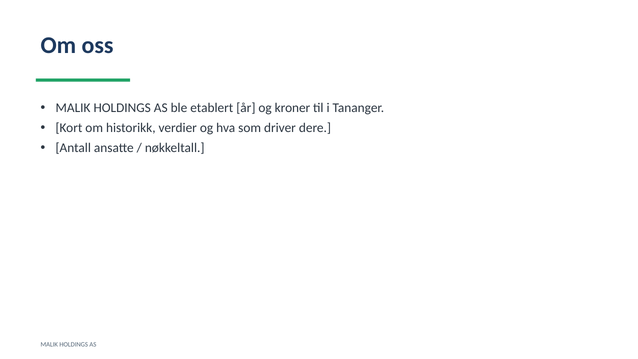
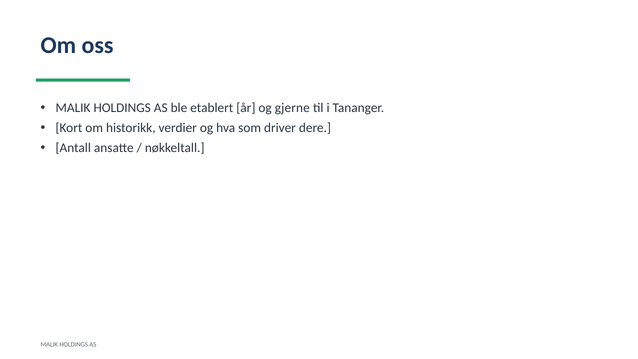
kroner: kroner -> gjerne (292, 108)
